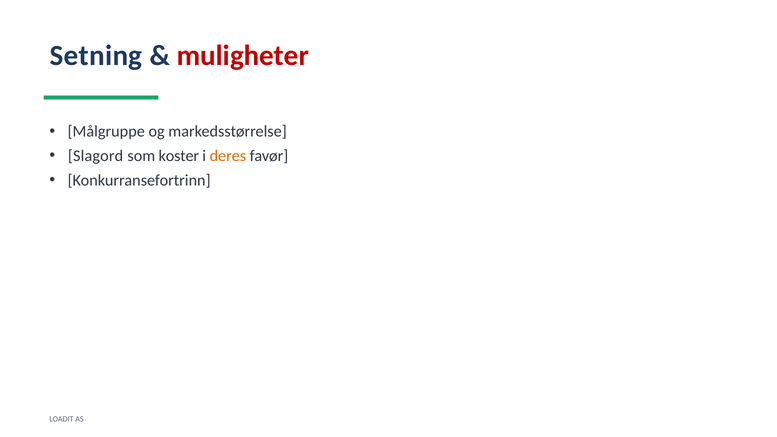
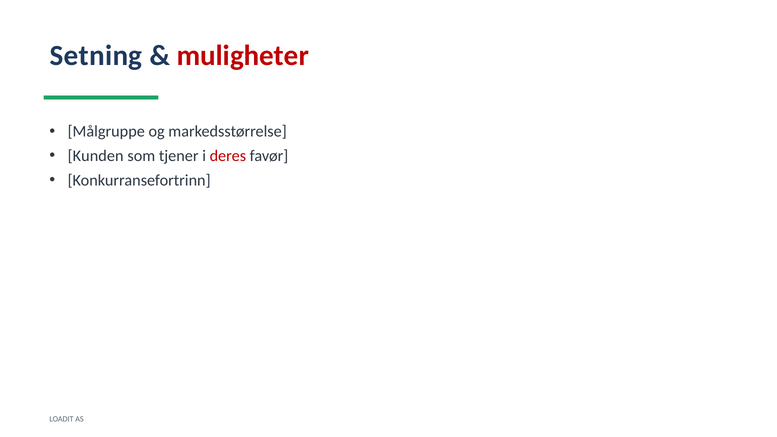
Slagord: Slagord -> Kunden (96, 156)
koster: koster -> tjener (179, 156)
deres colour: orange -> red (228, 156)
